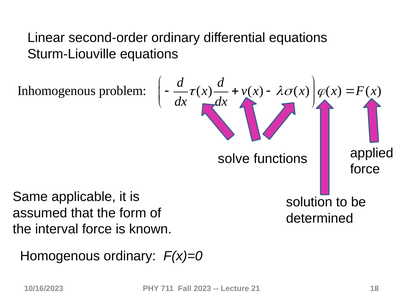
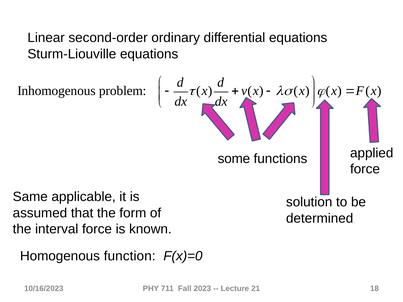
solve: solve -> some (234, 159)
Homogenous ordinary: ordinary -> function (130, 256)
